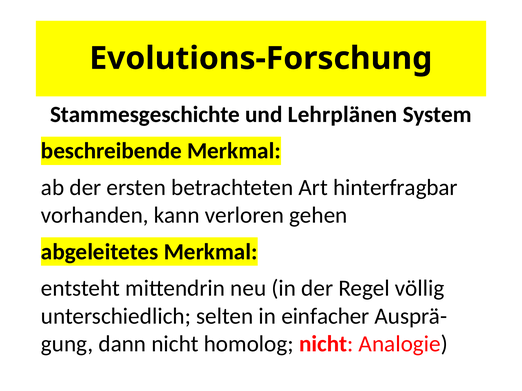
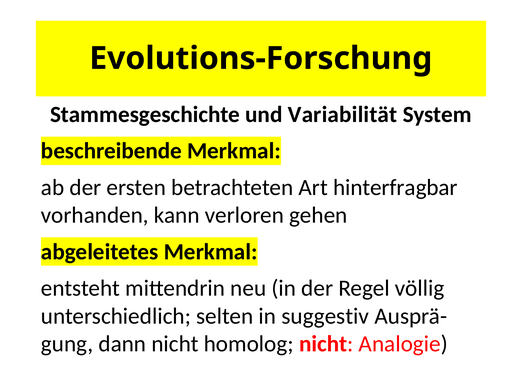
Lehrplänen: Lehrplänen -> Variabilität (343, 115)
einfacher: einfacher -> suggestiv (325, 316)
